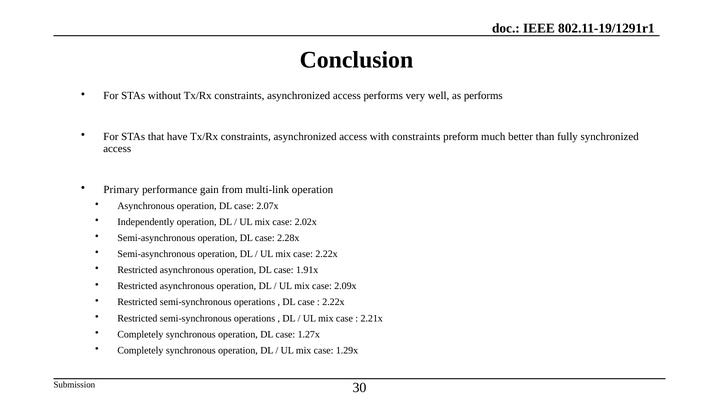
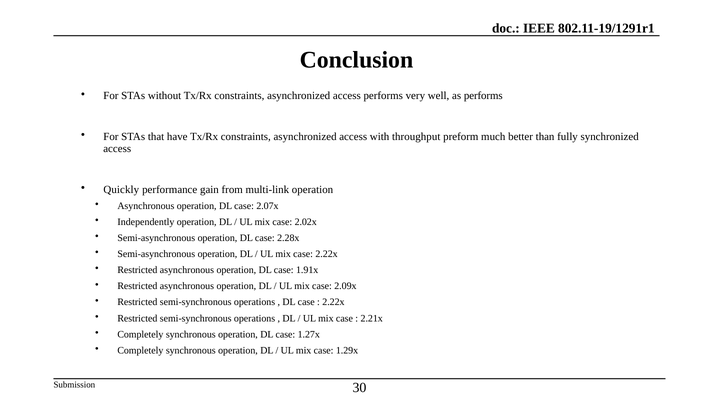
with constraints: constraints -> throughput (416, 137)
Primary: Primary -> Quickly (121, 189)
